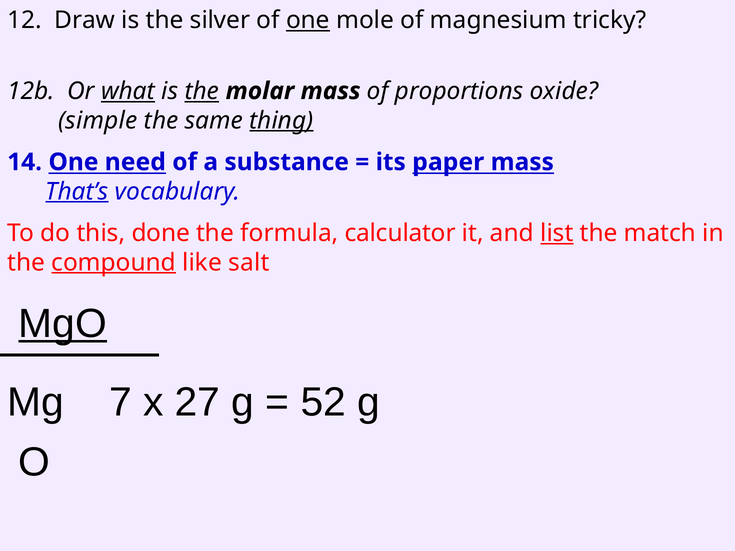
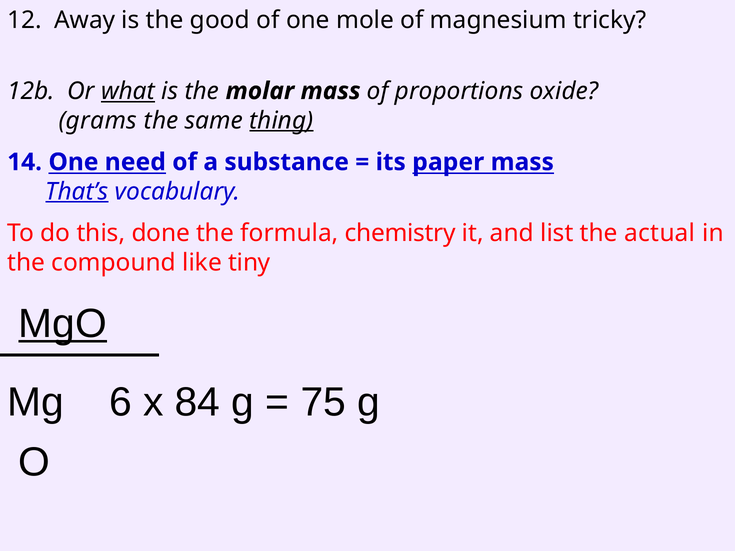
Draw: Draw -> Away (85, 20)
silver: silver -> good (220, 20)
one underline: present -> none (308, 20)
the underline: present -> none (202, 91)
simple: simple -> grams (98, 120)
calculator: calculator -> chemistry (400, 233)
list underline: present -> none (557, 233)
match: match -> actual (660, 233)
compound underline: present -> none (114, 263)
salt: salt -> tiny (249, 263)
7: 7 -> 6 (120, 402)
27: 27 -> 84 (197, 402)
52: 52 -> 75 (323, 402)
